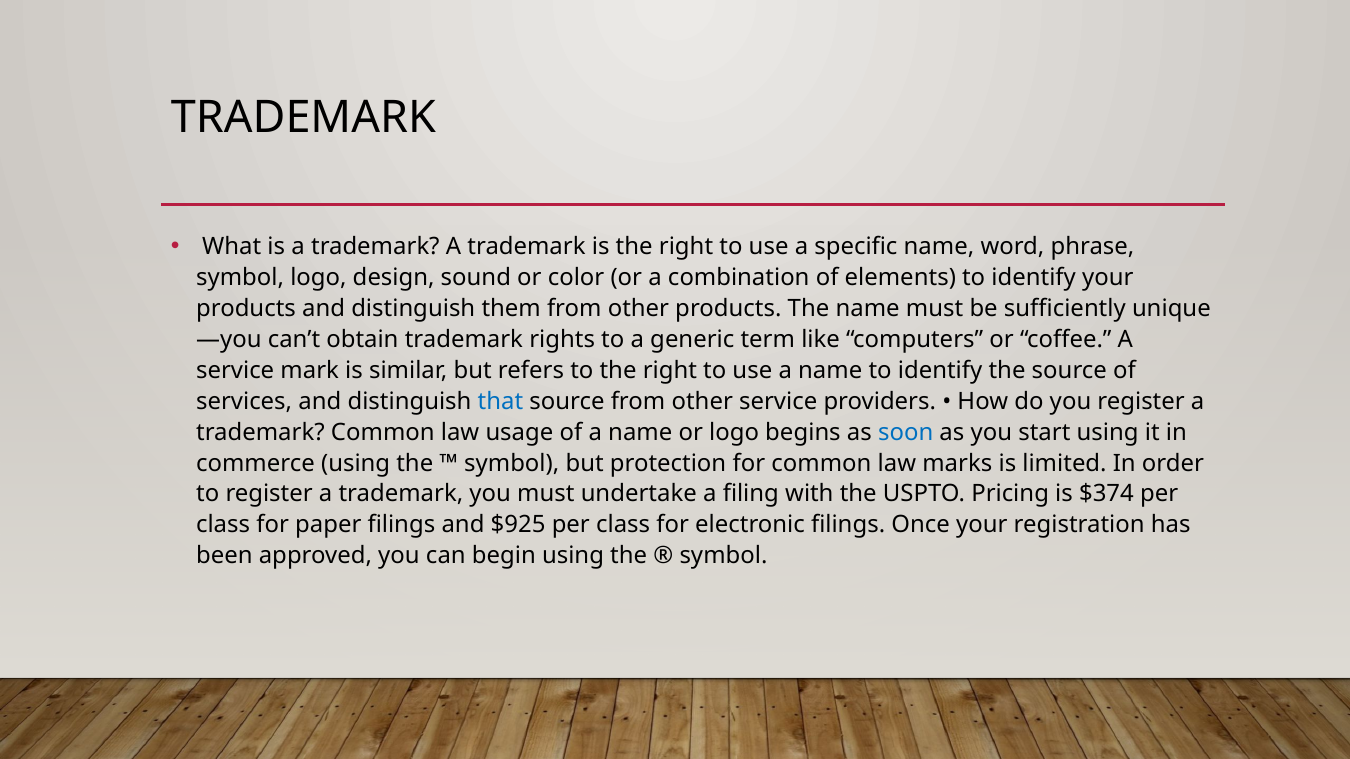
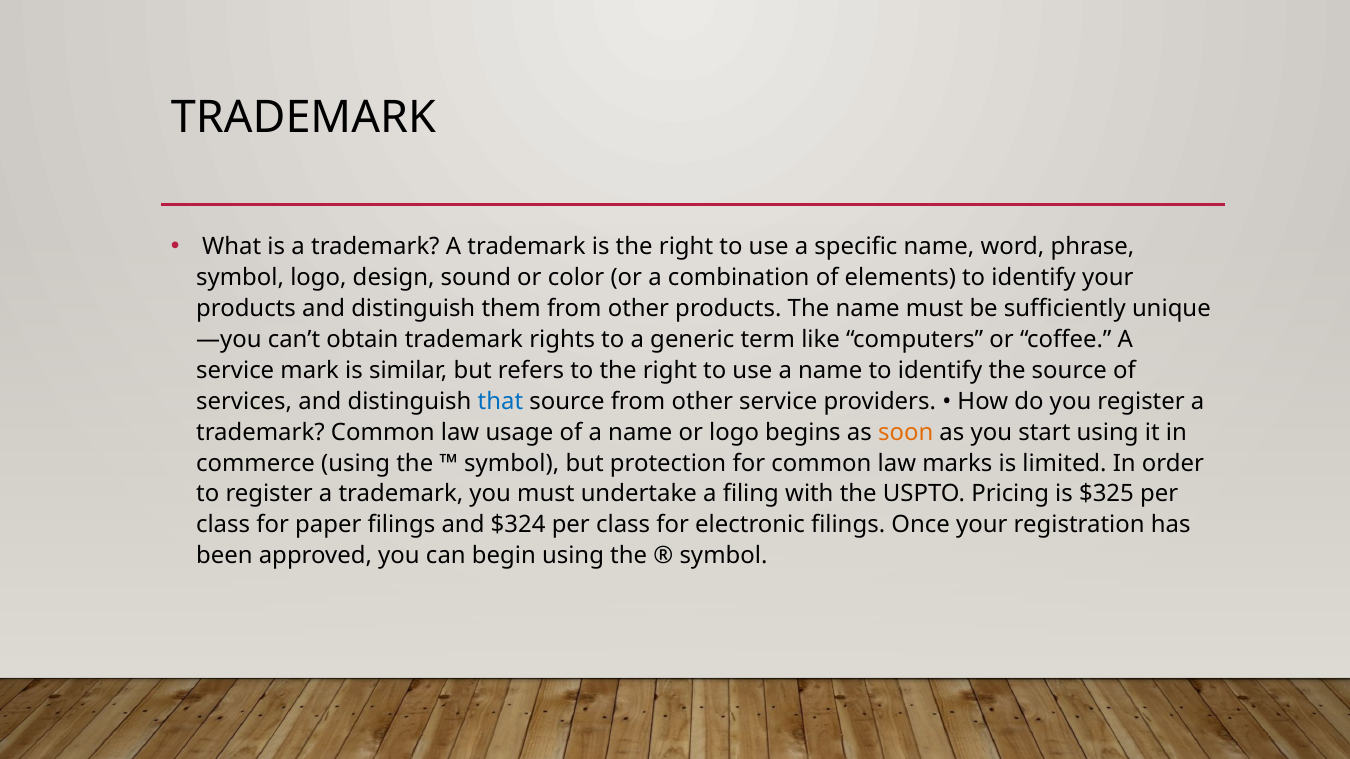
soon colour: blue -> orange (906, 432)
$374: $374 -> $325 (1106, 494)
$925: $925 -> $324 (518, 525)
